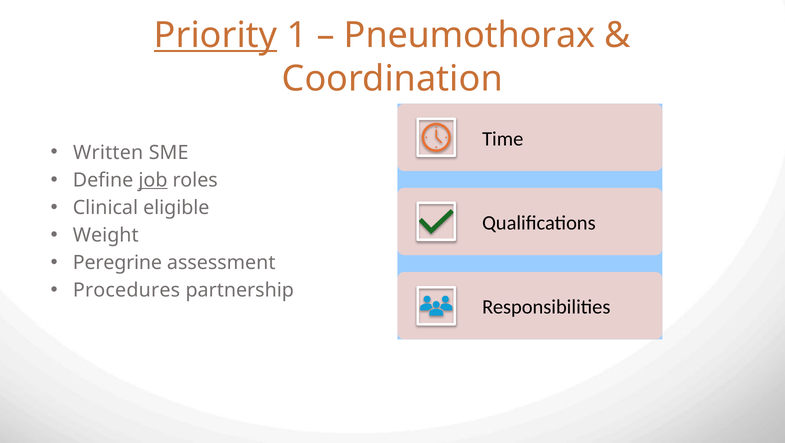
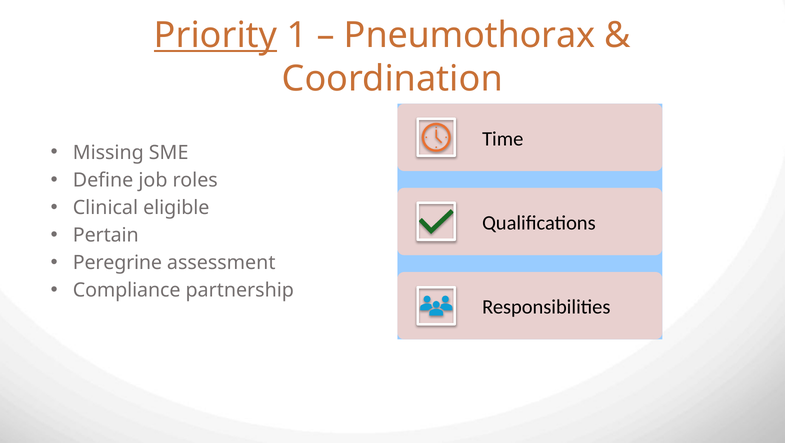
Written: Written -> Missing (108, 152)
job underline: present -> none (153, 180)
Weight: Weight -> Pertain (106, 235)
Procedures: Procedures -> Compliance (127, 290)
